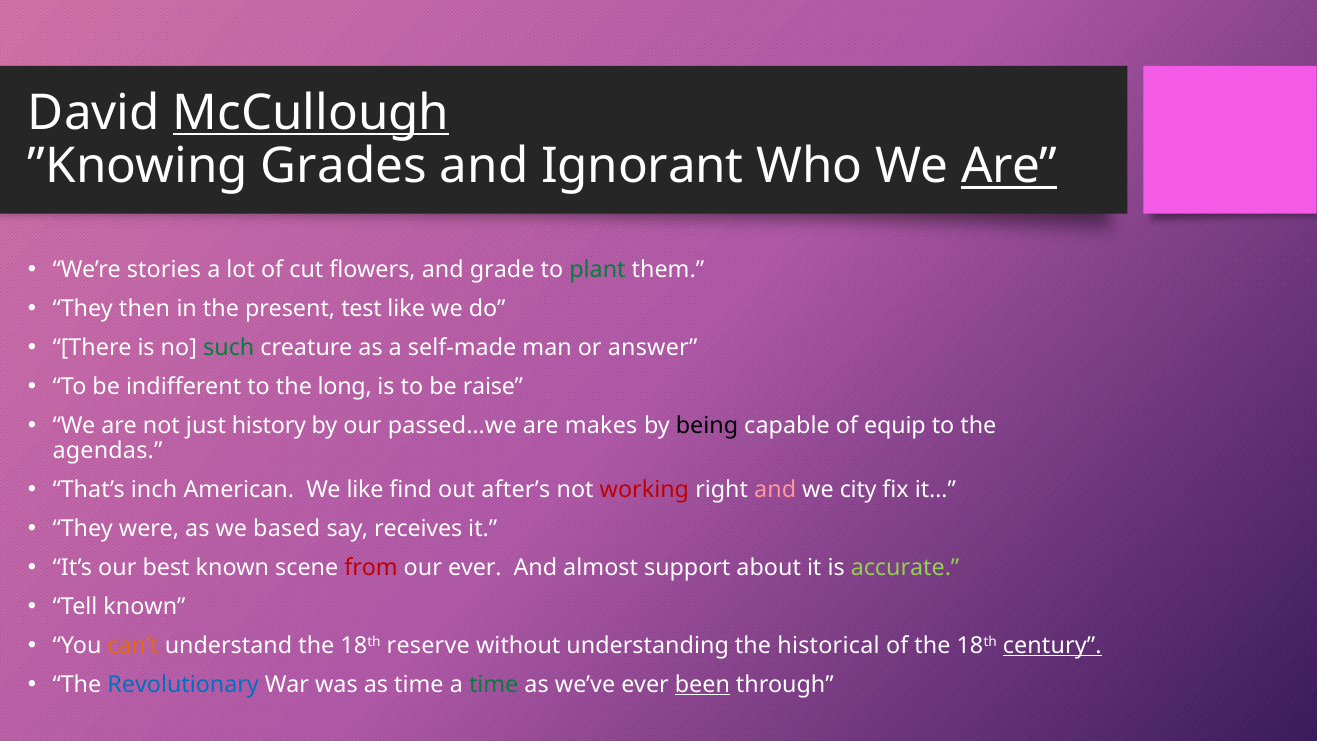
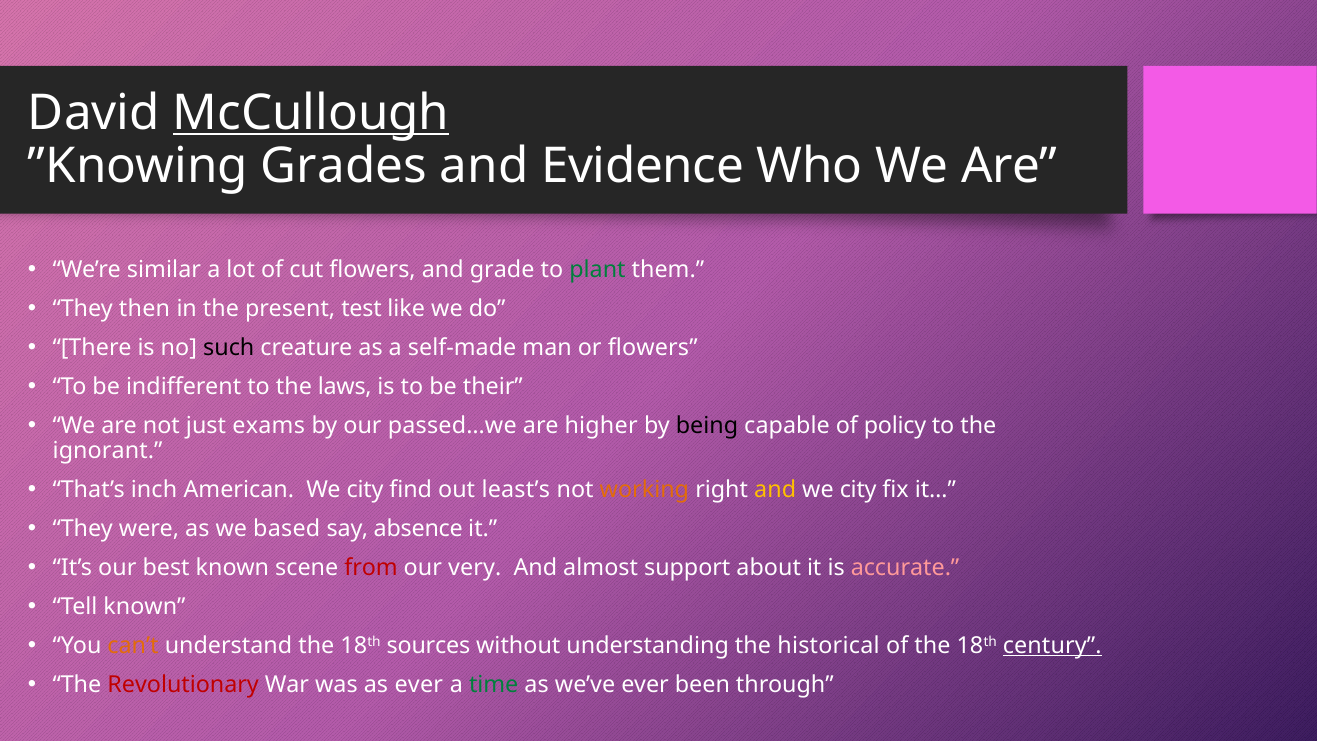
Ignorant: Ignorant -> Evidence (643, 166)
Are underline: present -> none (1009, 166)
stories: stories -> similar (164, 270)
such colour: green -> black (229, 348)
or answer: answer -> flowers (653, 348)
long: long -> laws (345, 387)
raise: raise -> their (493, 387)
history: history -> exams (269, 426)
makes: makes -> higher (601, 426)
equip: equip -> policy (895, 426)
agendas: agendas -> ignorant (108, 451)
American We like: like -> city (365, 490)
after’s: after’s -> least’s (516, 490)
working colour: red -> orange (644, 490)
and colour: pink -> yellow (775, 490)
receives: receives -> absence (418, 529)
our ever: ever -> very (475, 567)
accurate colour: light green -> pink (905, 567)
reserve: reserve -> sources (428, 645)
Revolutionary colour: blue -> red (183, 684)
as time: time -> ever (419, 684)
been underline: present -> none (702, 684)
